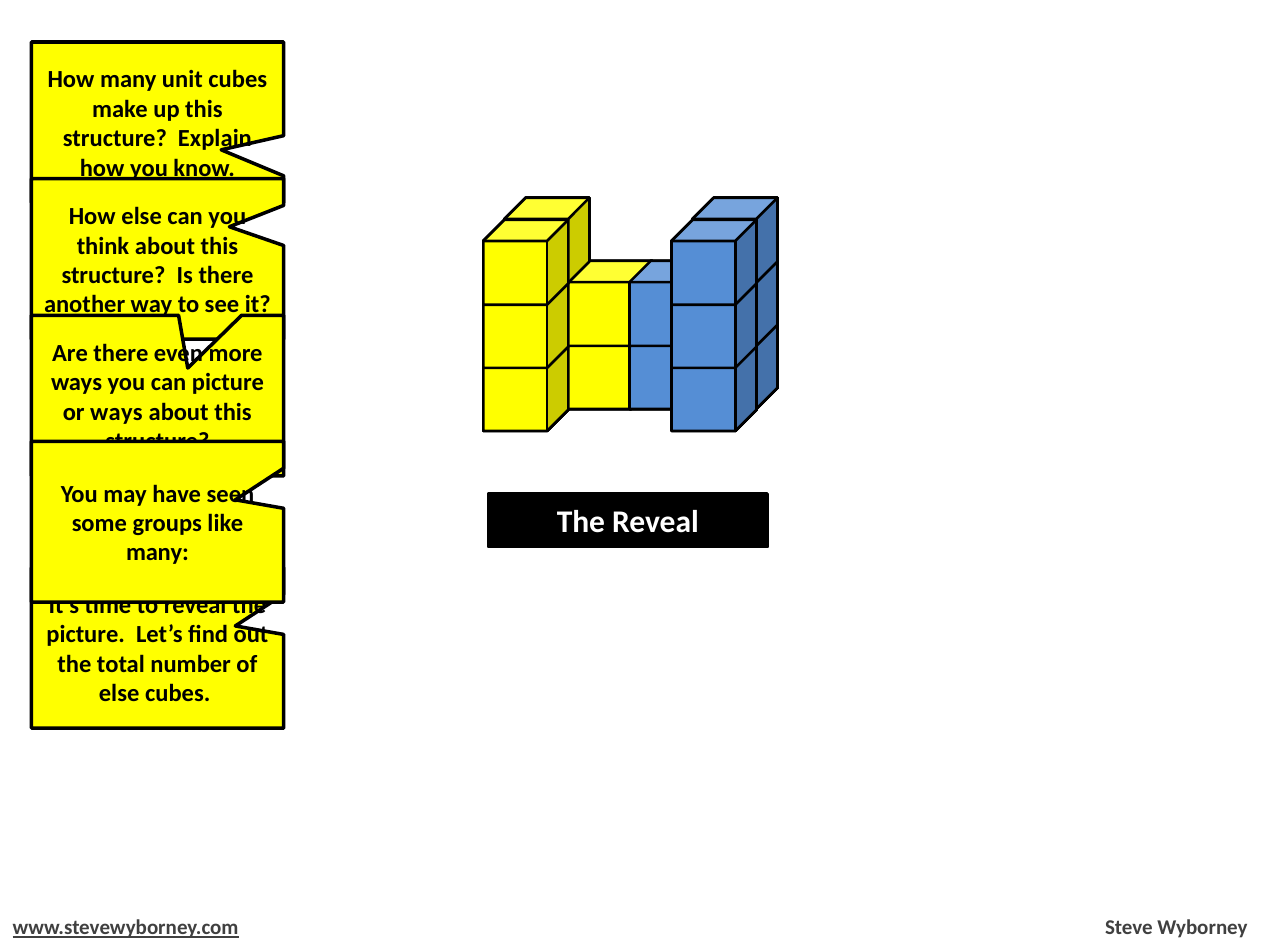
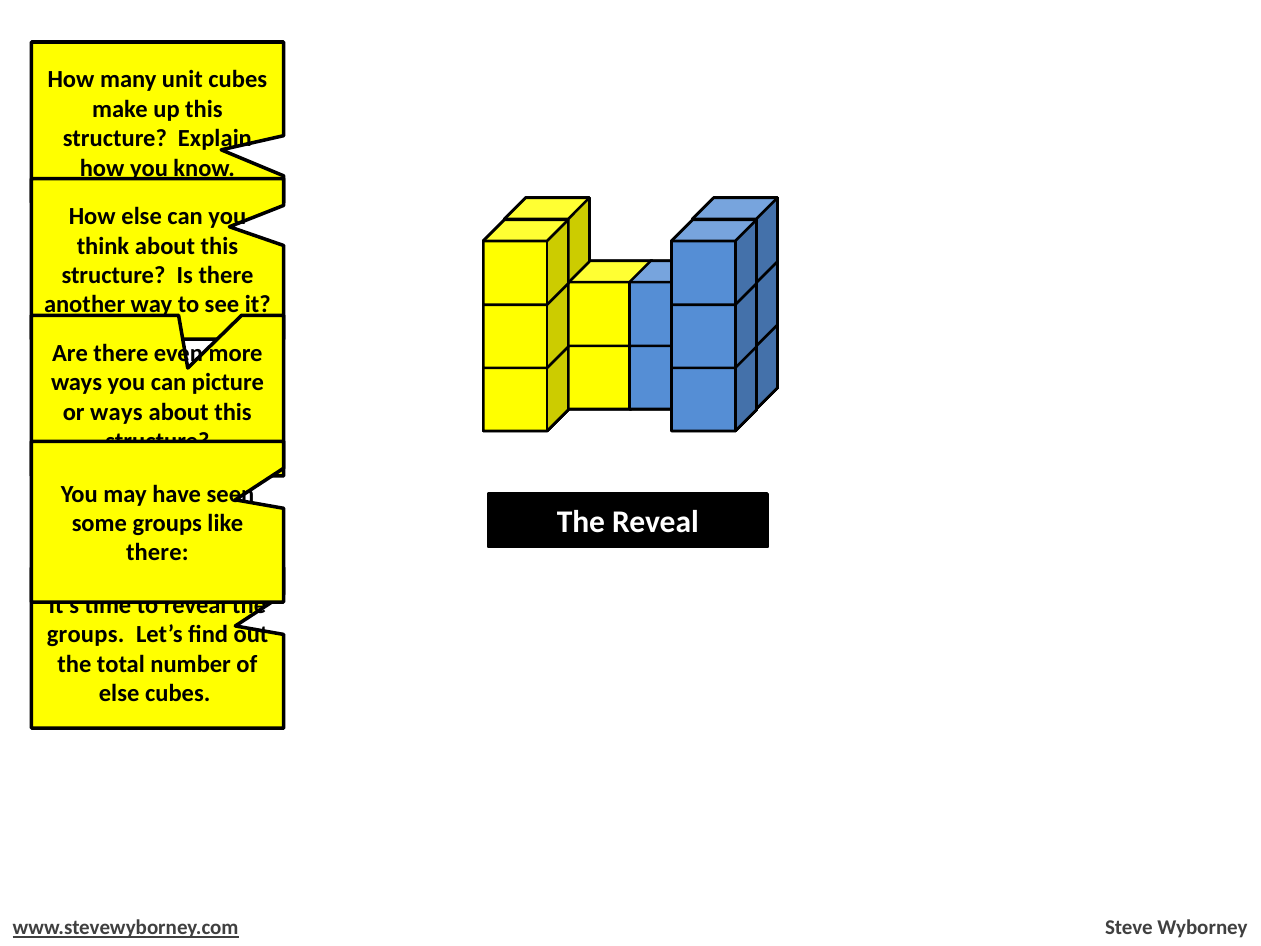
many: many -> there (157, 553)
picture: picture -> groups (86, 635)
